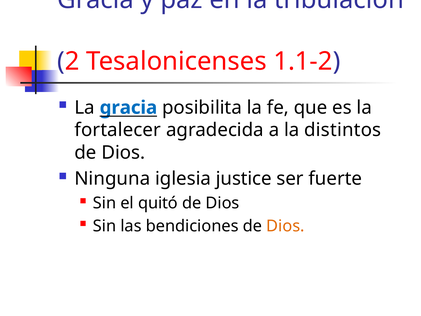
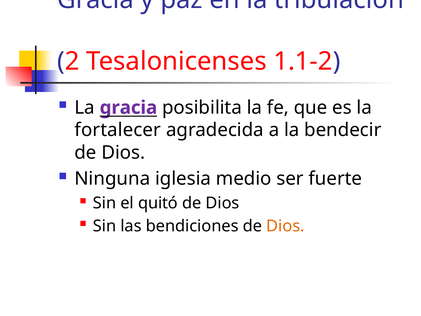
gracia colour: blue -> purple (128, 108)
distintos: distintos -> bendecir (343, 130)
justice: justice -> medio (244, 179)
